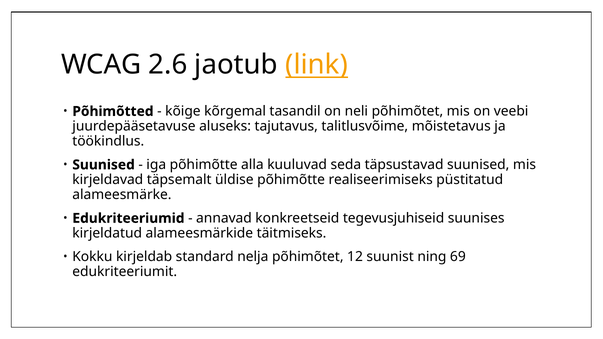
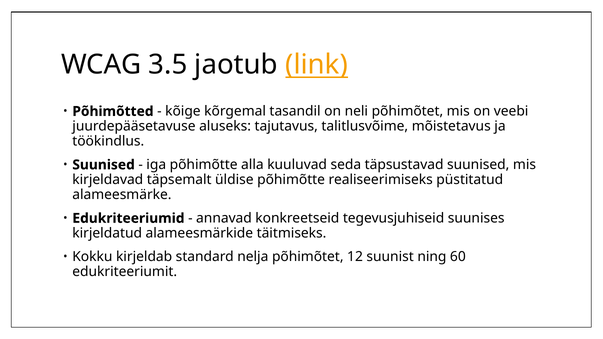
2.6: 2.6 -> 3.5 (168, 65)
69: 69 -> 60 (458, 257)
